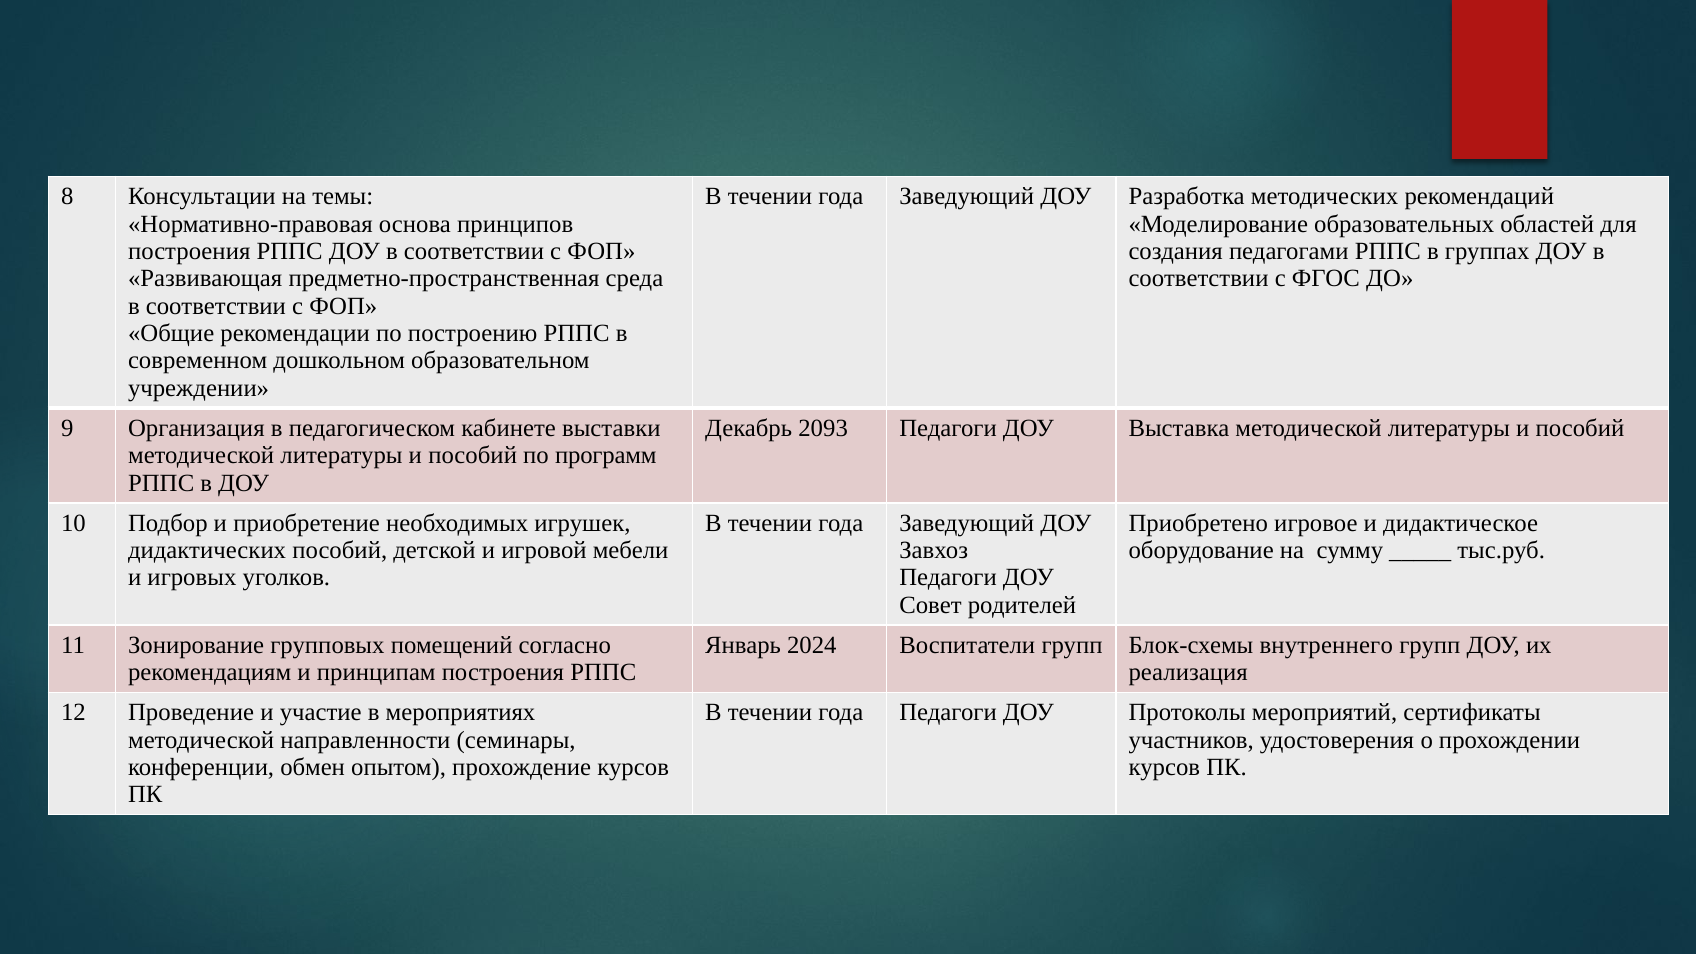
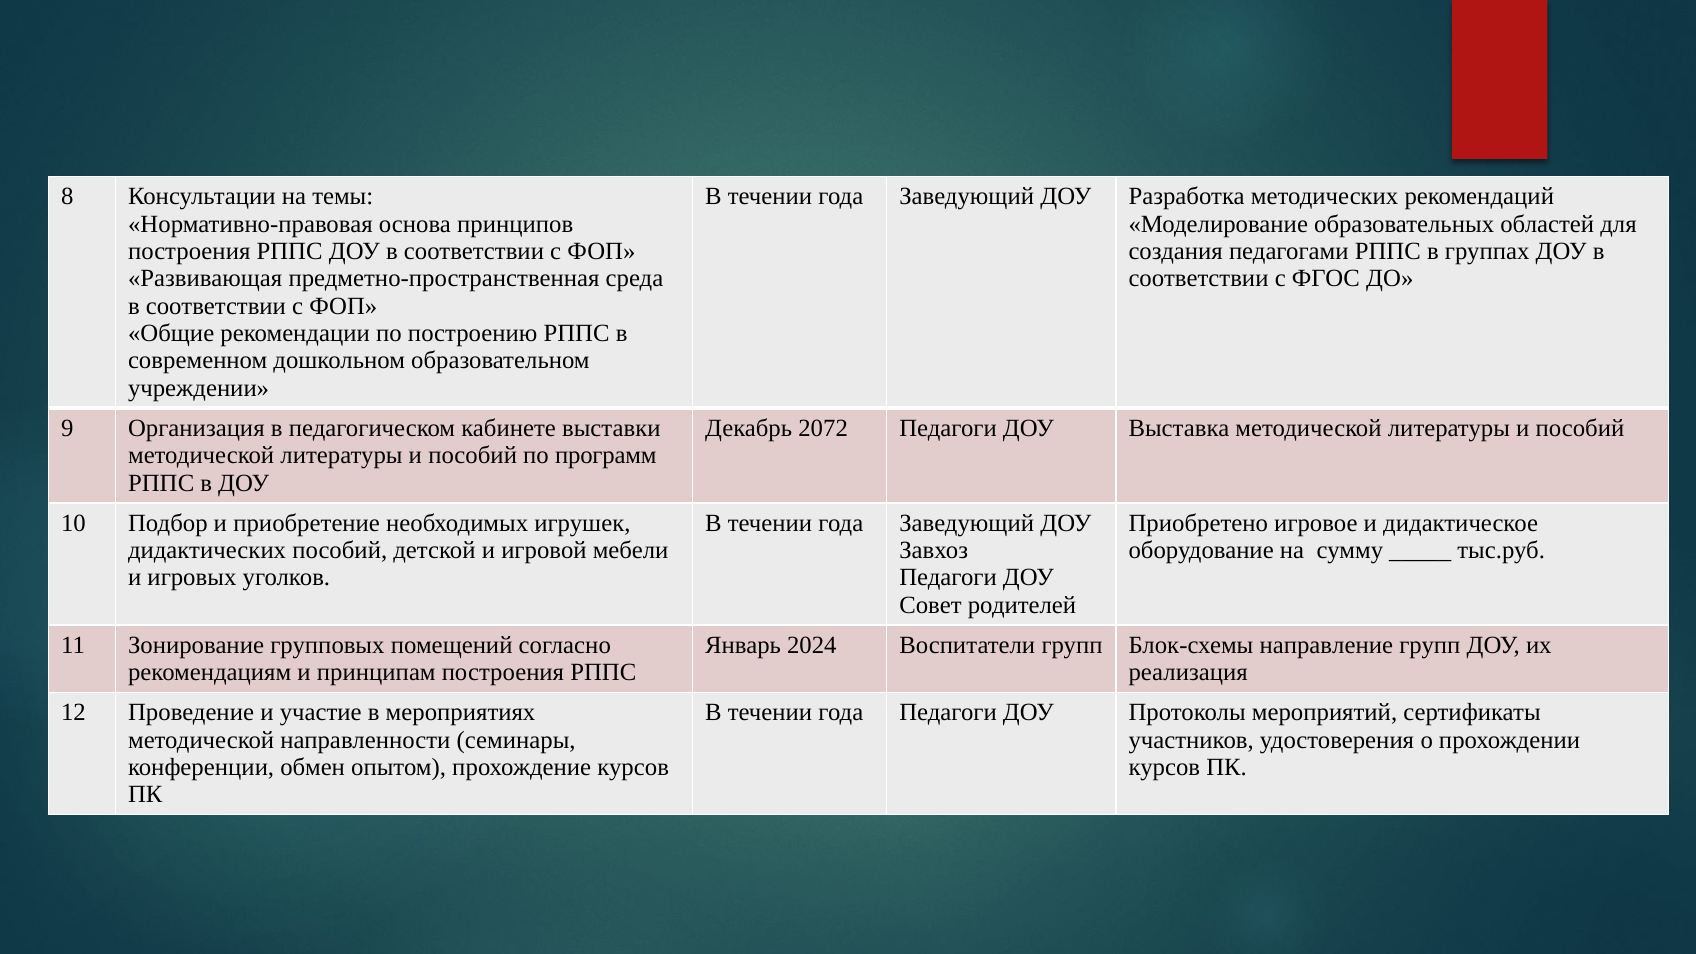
2093: 2093 -> 2072 (823, 428)
внутреннего: внутреннего -> направление (1326, 645)
